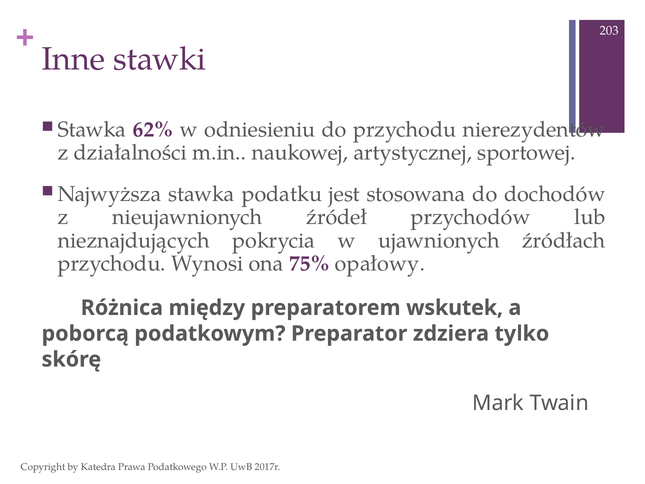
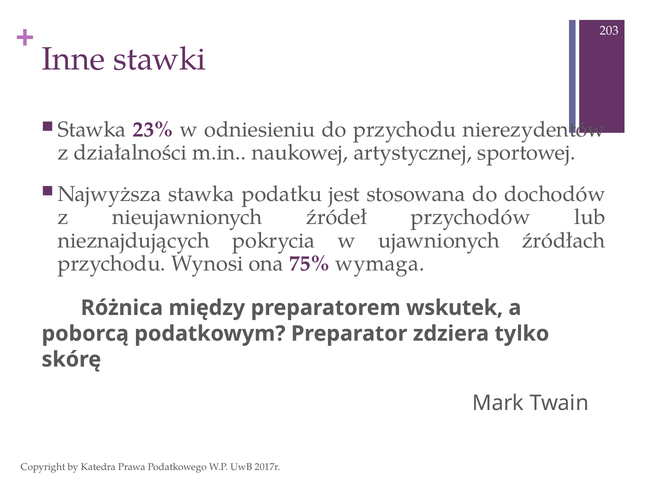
62%: 62% -> 23% (153, 130)
opałowy: opałowy -> wymaga (380, 264)
